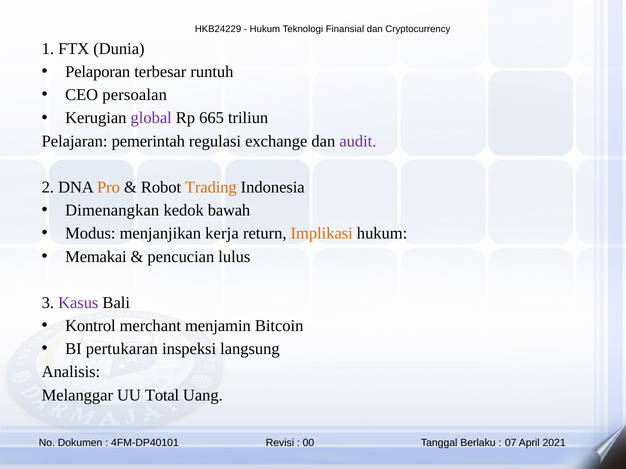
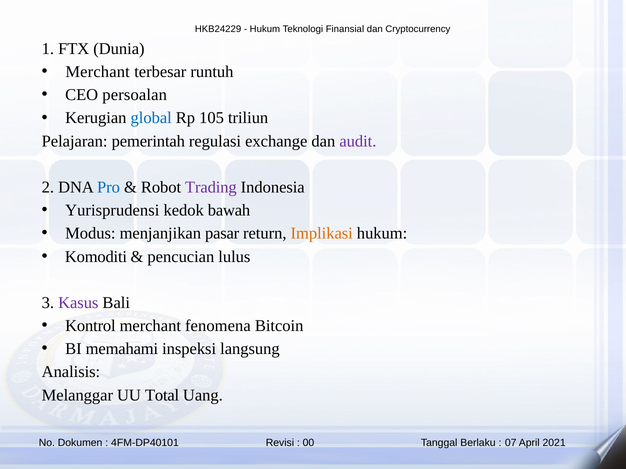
Pelaporan: Pelaporan -> Merchant (98, 72)
global colour: purple -> blue (151, 118)
665: 665 -> 105 (212, 118)
Pro colour: orange -> blue (109, 188)
Trading colour: orange -> purple (211, 188)
Dimenangkan: Dimenangkan -> Yurisprudensi (112, 211)
kerja: kerja -> pasar (222, 234)
Memakai: Memakai -> Komoditi (96, 257)
menjamin: menjamin -> fenomena (218, 326)
pertukaran: pertukaran -> memahami (122, 349)
